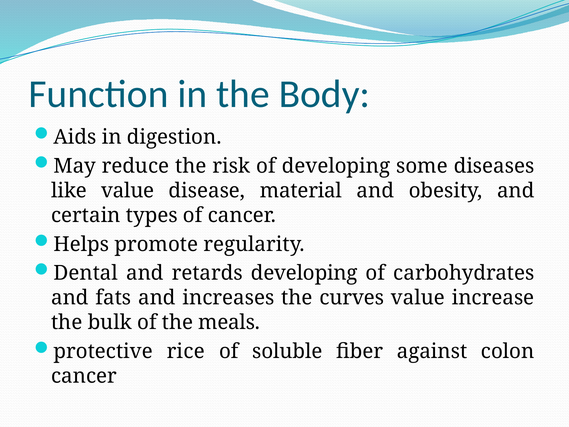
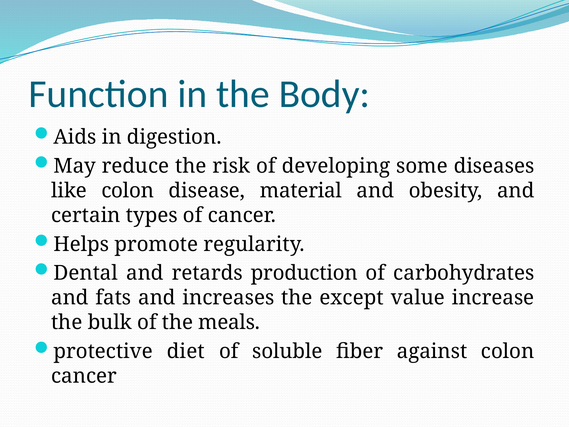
like value: value -> colon (128, 191)
retards developing: developing -> production (304, 273)
curves: curves -> except (352, 298)
rice: rice -> diet (186, 351)
